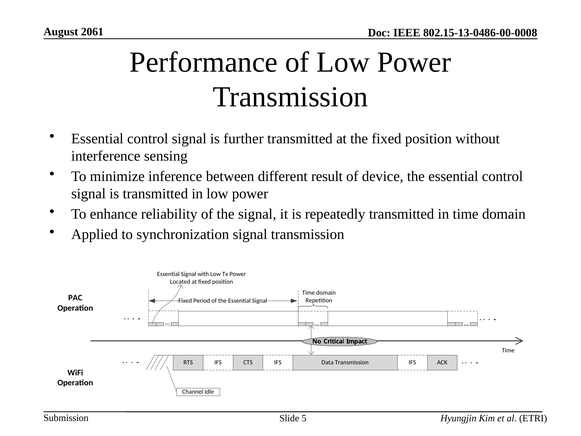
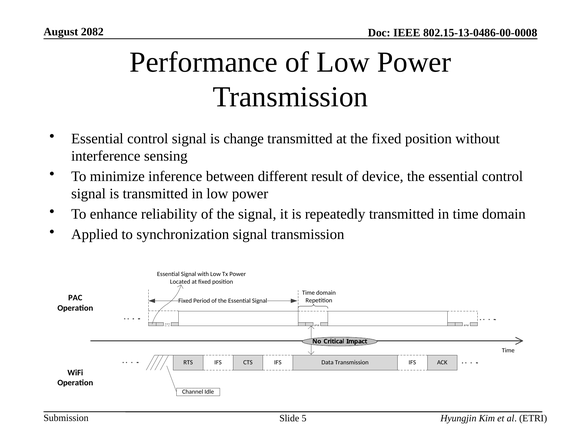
2061: 2061 -> 2082 (92, 32)
further: further -> change (244, 139)
